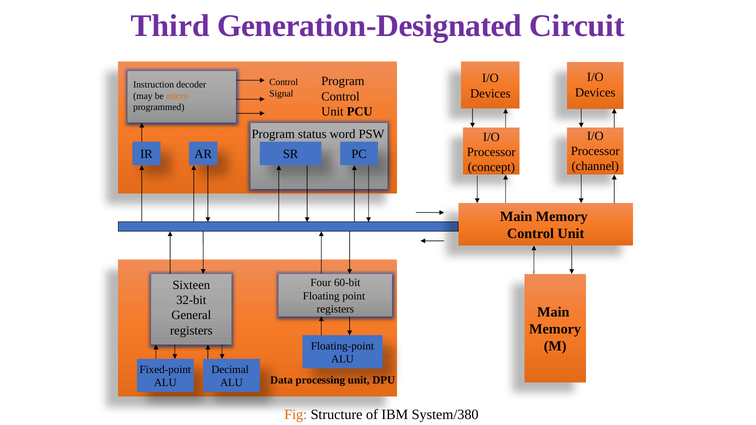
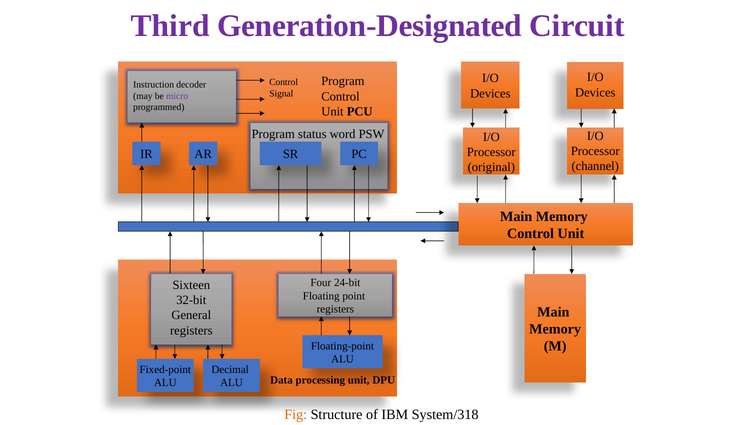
micro colour: orange -> purple (177, 96)
concept: concept -> original (491, 167)
60-bit: 60-bit -> 24-bit (347, 283)
System/380: System/380 -> System/318 (445, 415)
